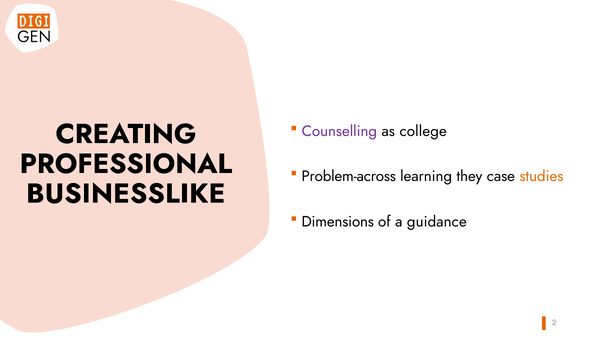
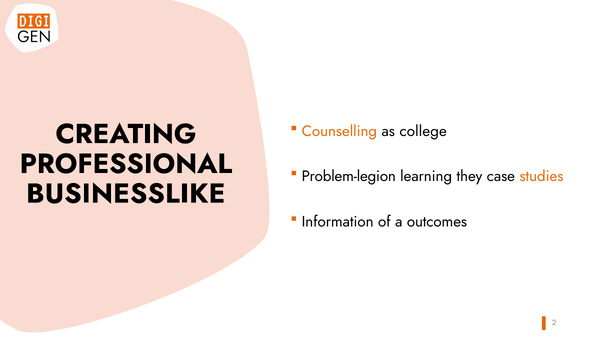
Counselling colour: purple -> orange (339, 131)
Problem-across: Problem-across -> Problem-legion (349, 176)
Dimensions: Dimensions -> Information (338, 221)
guidance: guidance -> outcomes (437, 221)
